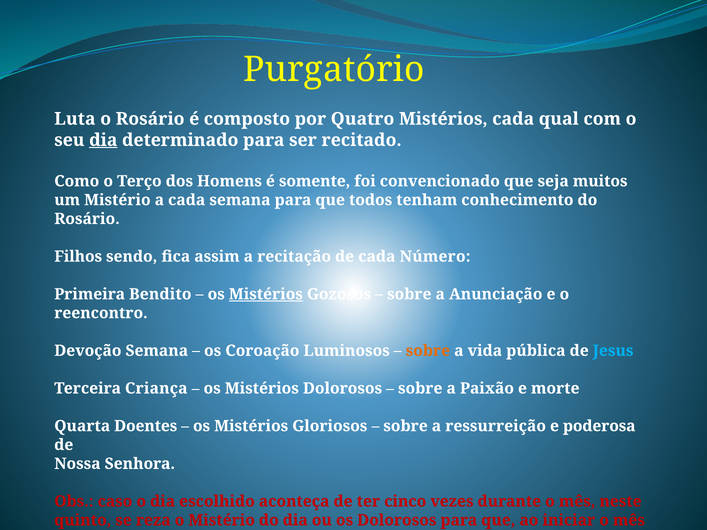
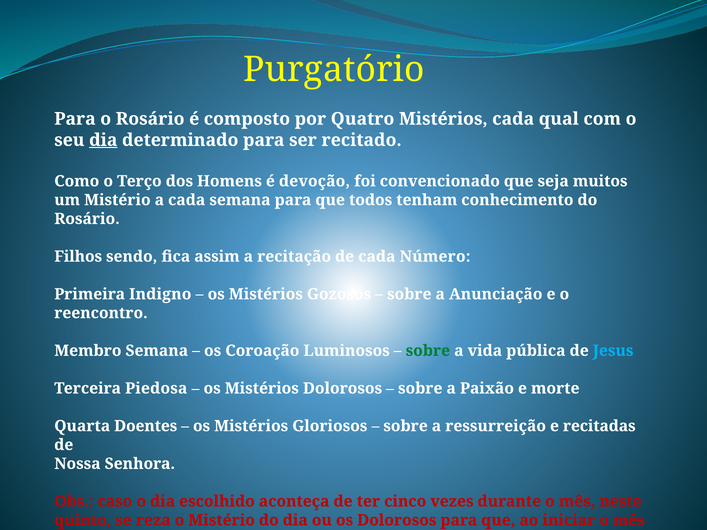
Luta: Luta -> Para (75, 119)
somente: somente -> devoção (314, 181)
Bendito: Bendito -> Indigno (160, 294)
Mistérios underline: present -> none (266, 294)
Devoção: Devoção -> Membro (88, 351)
sobre colour: orange -> green (428, 351)
Criança: Criança -> Piedosa (156, 389)
poderosa: poderosa -> recitadas (599, 426)
